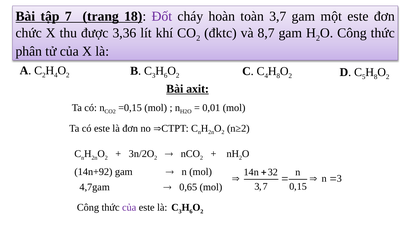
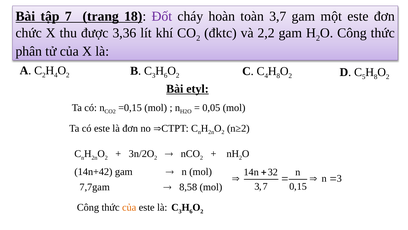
8,7: 8,7 -> 2,2 (266, 33)
axit: axit -> etyl (198, 89)
0,01: 0,01 -> 0,05 (211, 107)
14n+92: 14n+92 -> 14n+42 (93, 171)
4,7gam: 4,7gam -> 7,7gam (95, 187)
0,65: 0,65 -> 8,58 (188, 187)
của colour: purple -> orange (129, 207)
